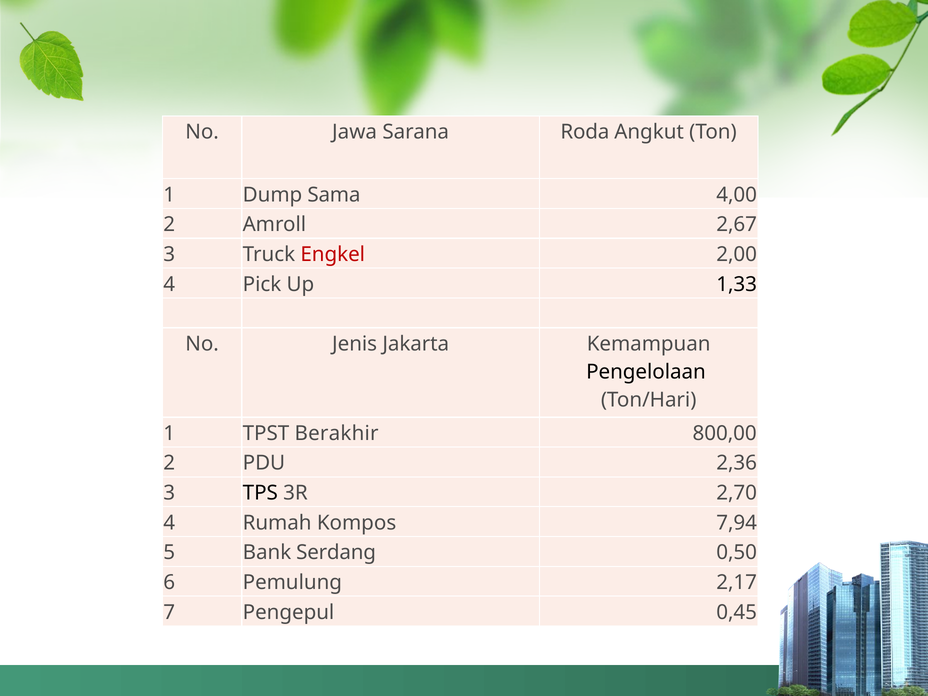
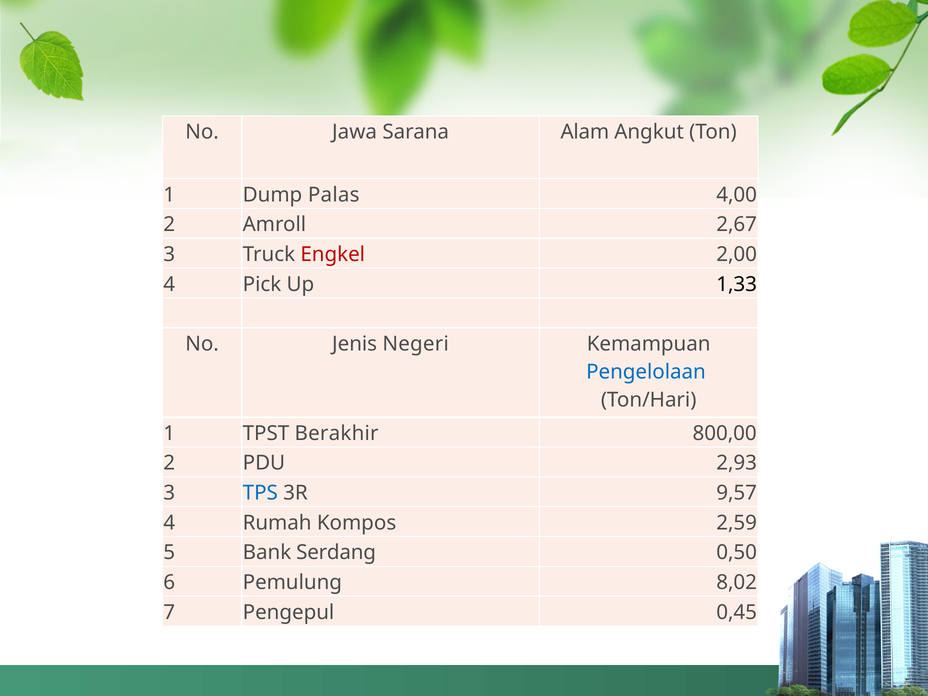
Roda: Roda -> Alam (585, 132)
Sama: Sama -> Palas (334, 195)
Jakarta: Jakarta -> Negeri (416, 344)
Pengelolaan colour: black -> blue (646, 372)
2,36: 2,36 -> 2,93 (737, 463)
TPS colour: black -> blue (260, 493)
2,70: 2,70 -> 9,57 (737, 493)
7,94: 7,94 -> 2,59 (737, 523)
2,17: 2,17 -> 8,02 (737, 582)
